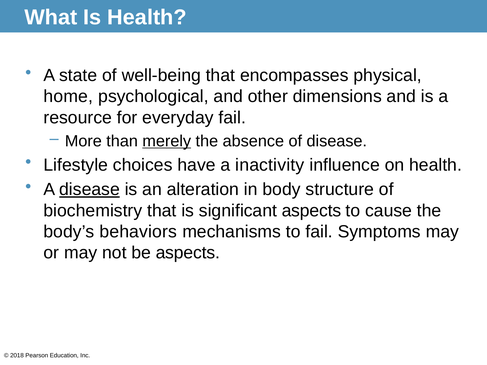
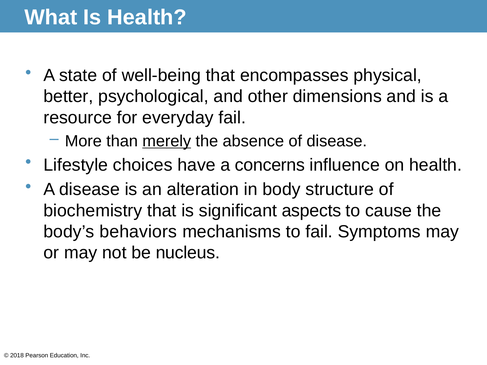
home: home -> better (68, 97)
inactivity: inactivity -> concerns (270, 165)
disease underline: present -> none (89, 190)
be aspects: aspects -> nucleus (188, 253)
